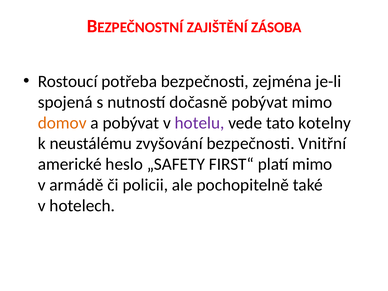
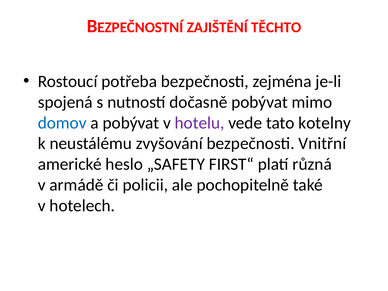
ZÁSOBA: ZÁSOBA -> TĚCHTO (276, 27)
domov colour: orange -> blue (62, 123)
platí mimo: mimo -> různá (312, 164)
